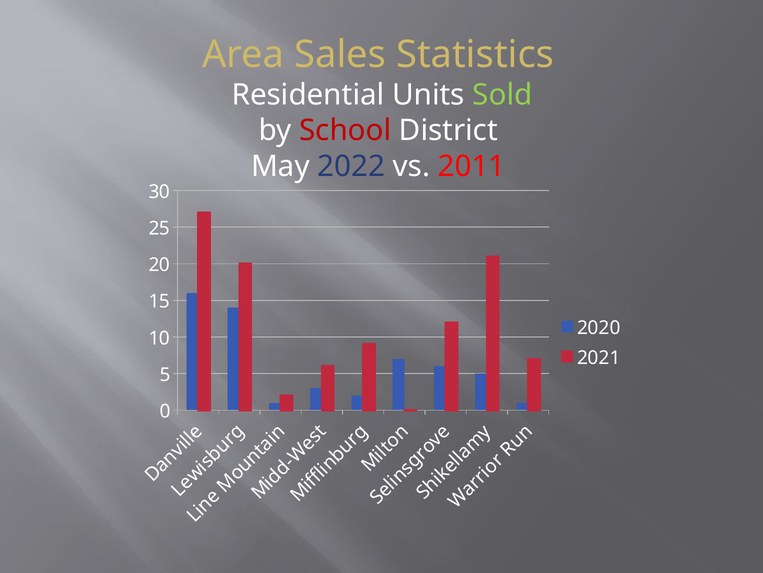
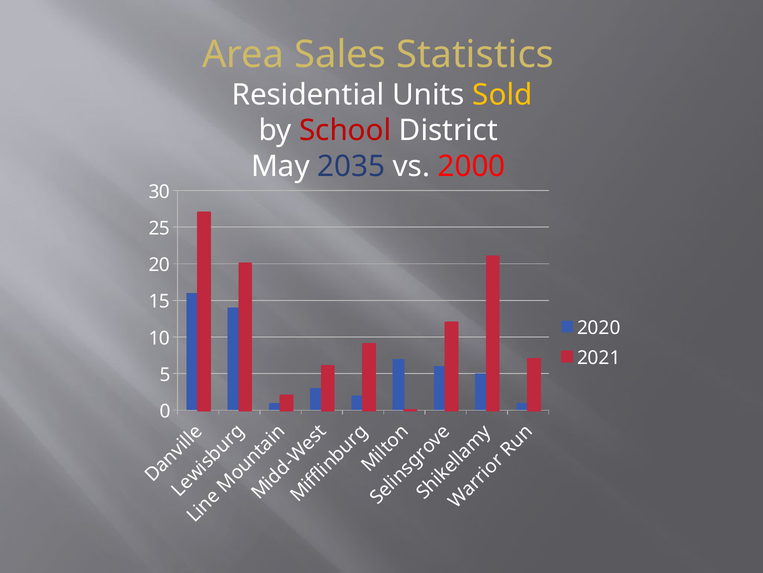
Sold colour: light green -> yellow (502, 95)
2022: 2022 -> 2035 (351, 166)
2011: 2011 -> 2000 (472, 166)
